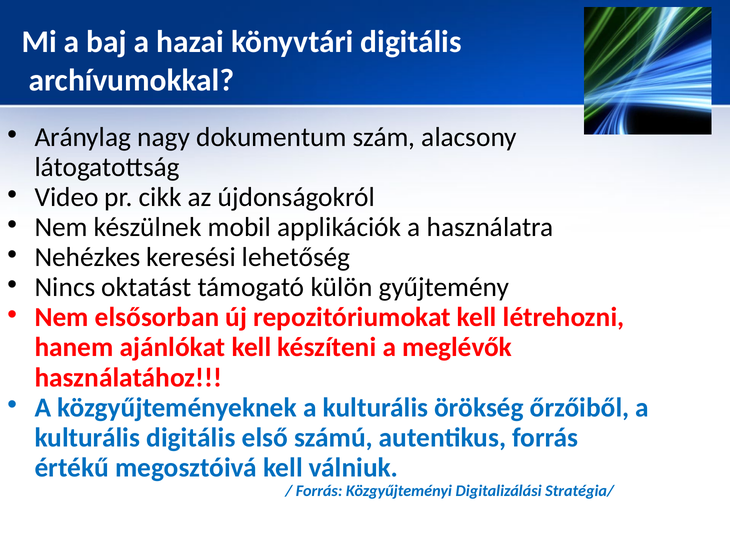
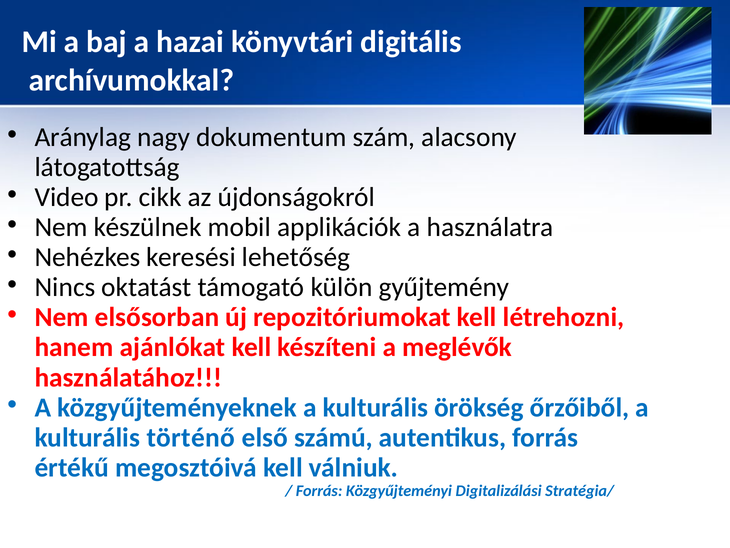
kulturális digitális: digitális -> történő (191, 437)
